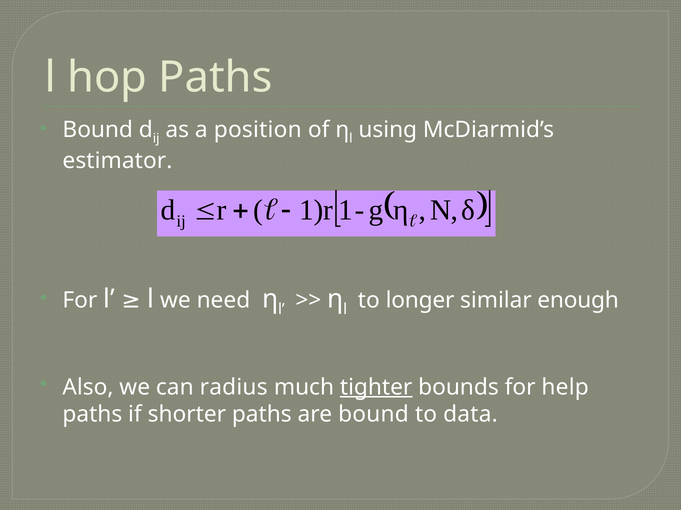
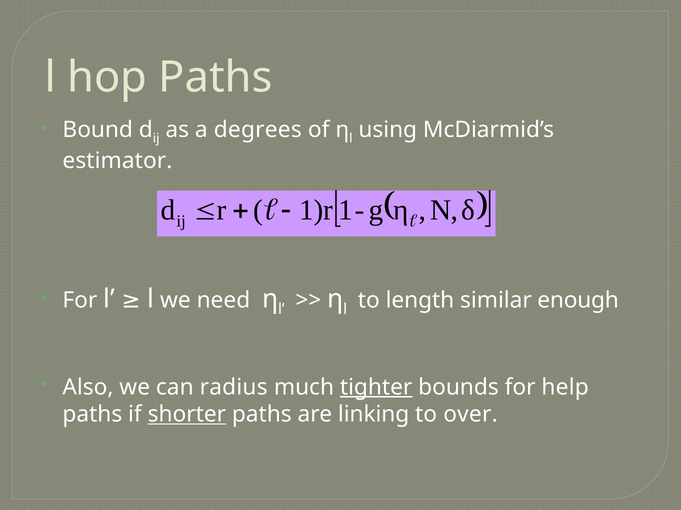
position: position -> degrees (258, 130)
longer: longer -> length (420, 301)
shorter underline: none -> present (187, 415)
are bound: bound -> linking (374, 415)
data: data -> over (470, 415)
